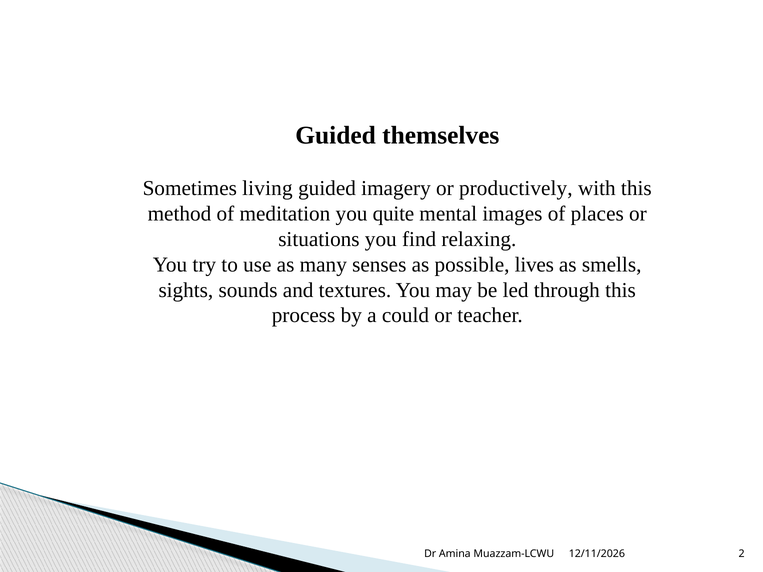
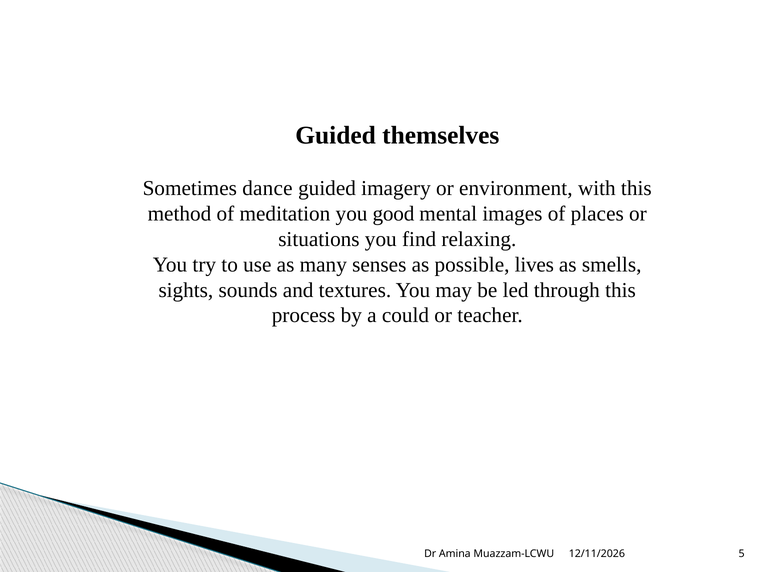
living: living -> dance (267, 188)
productively: productively -> environment (516, 188)
quite: quite -> good (393, 214)
2: 2 -> 5 (742, 554)
